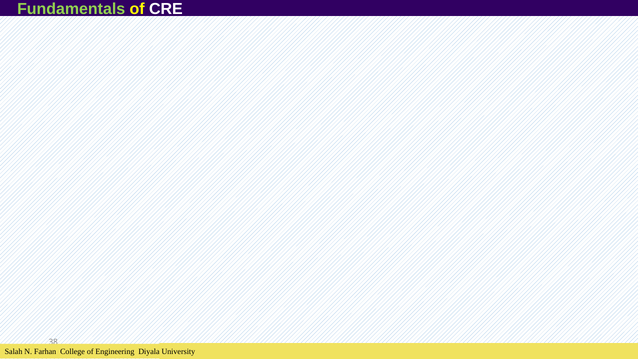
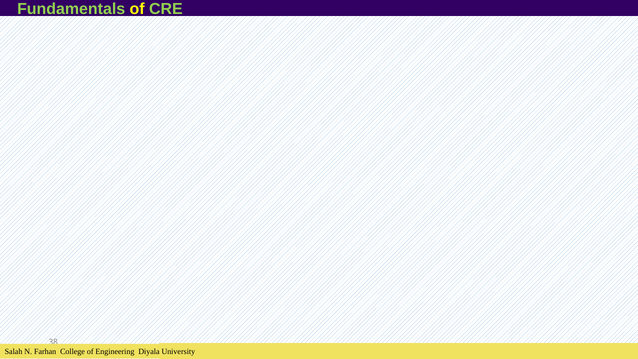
CRE colour: white -> light green (166, 9)
